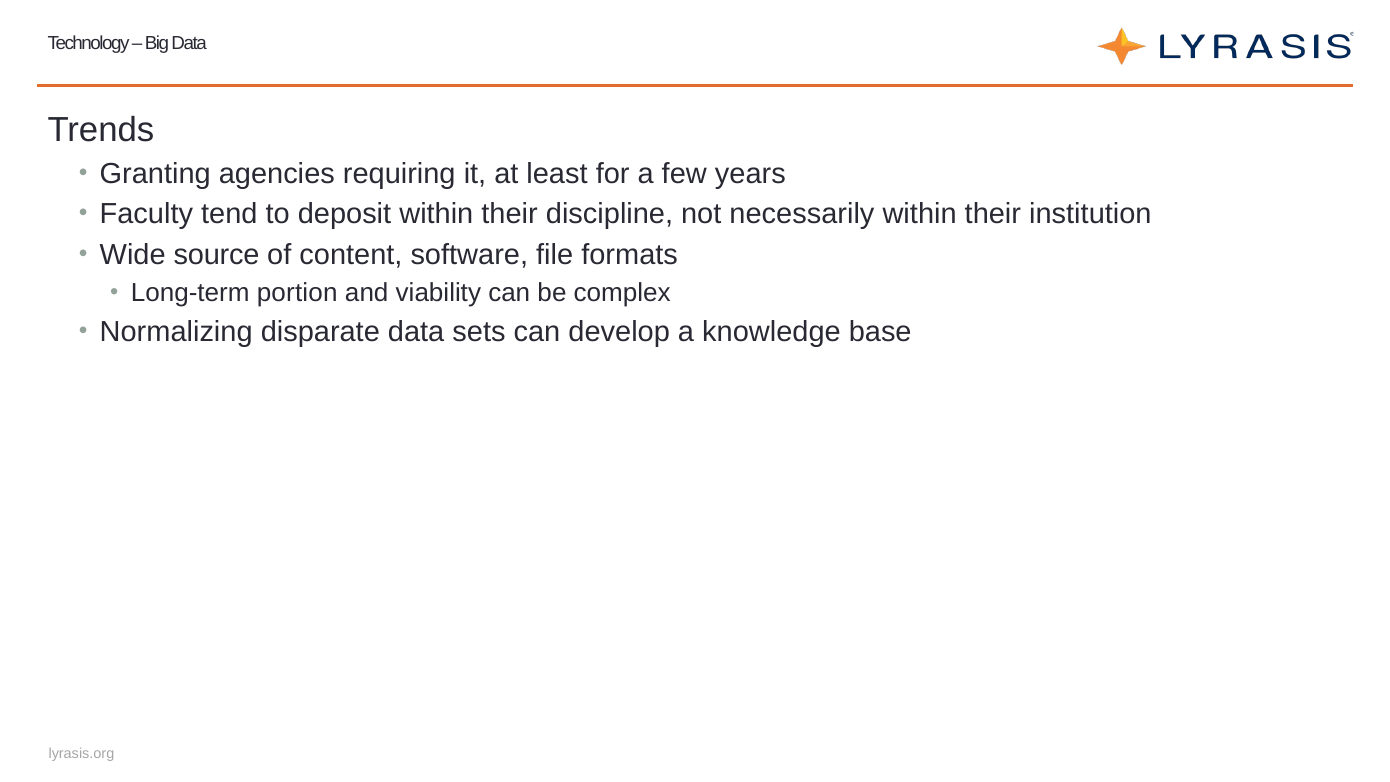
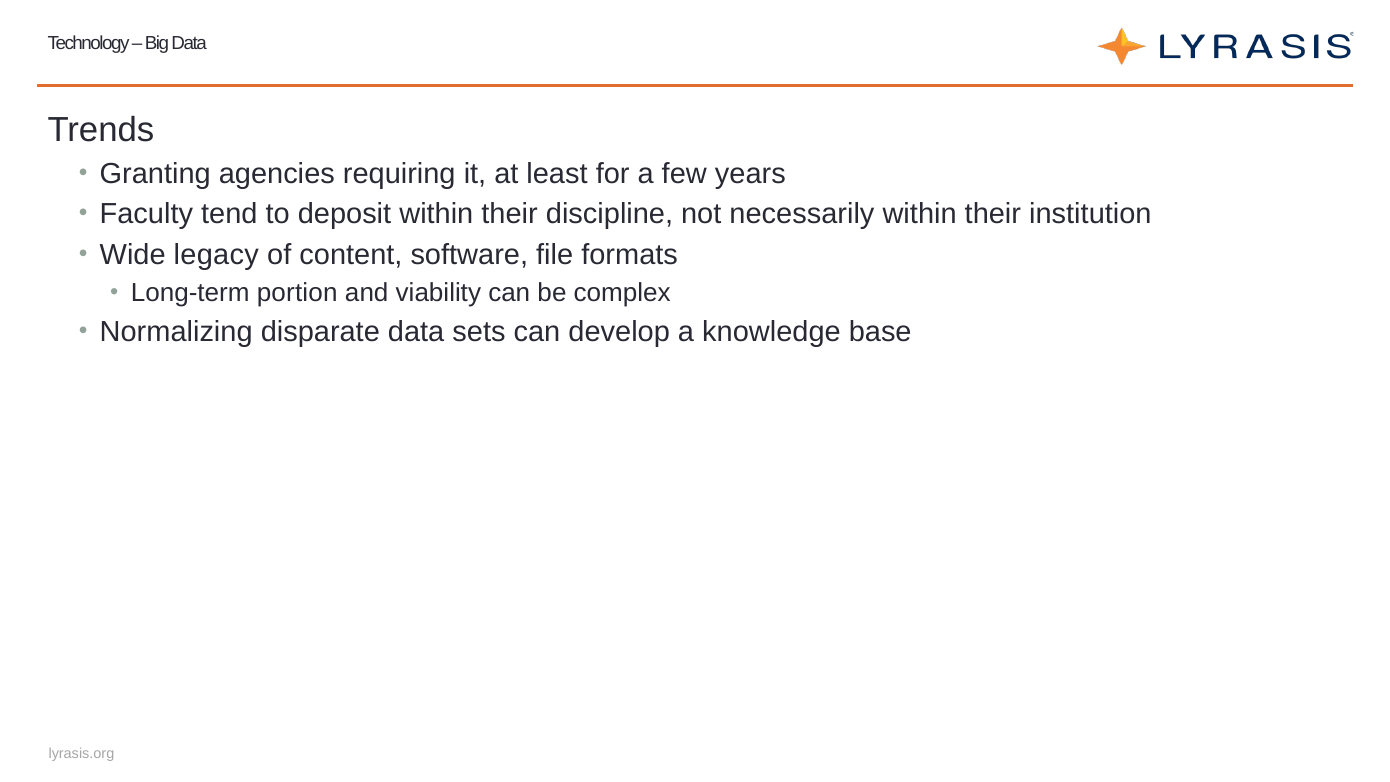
source: source -> legacy (216, 255)
